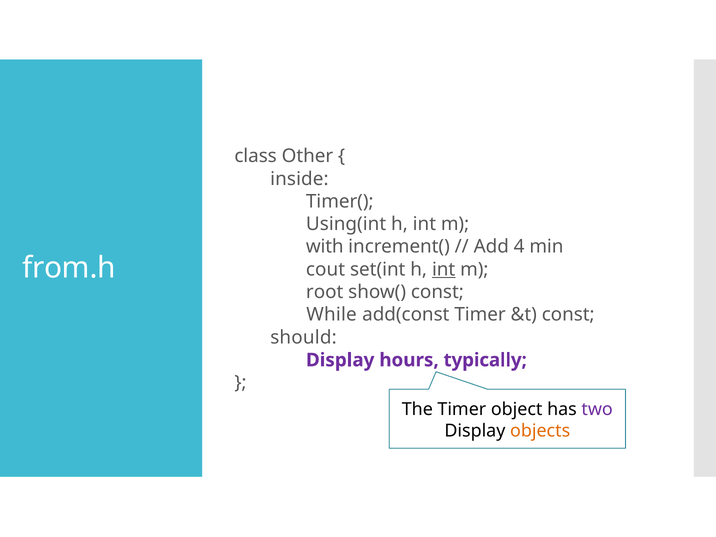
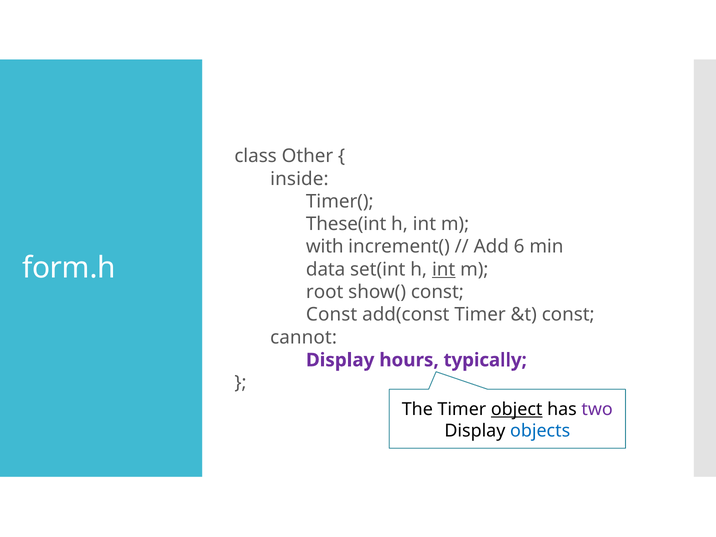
Using(int: Using(int -> These(int (346, 224)
4: 4 -> 6 (519, 247)
from.h: from.h -> form.h (69, 268)
cout: cout -> data (326, 269)
While: While -> Const (332, 315)
should: should -> cannot (304, 337)
object underline: none -> present (517, 409)
objects colour: orange -> blue (540, 431)
